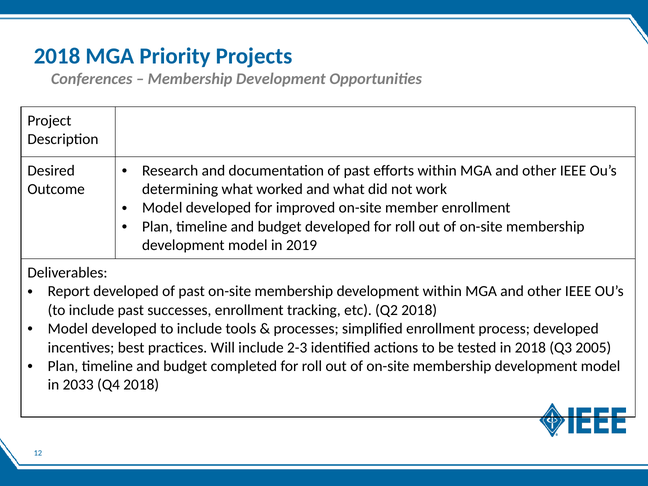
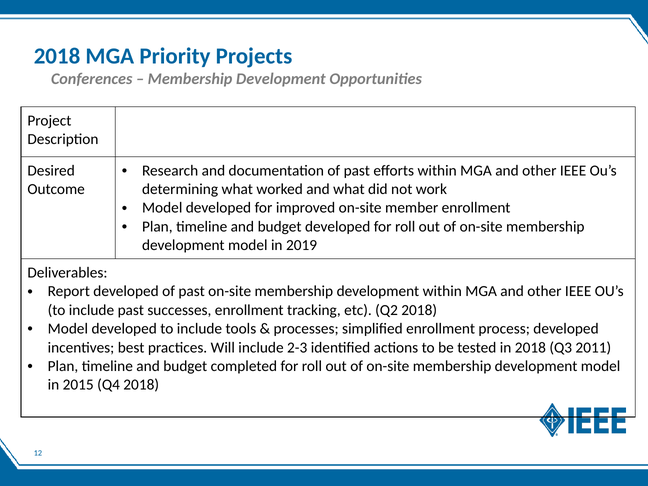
2005: 2005 -> 2011 (593, 347)
2033: 2033 -> 2015 (78, 385)
